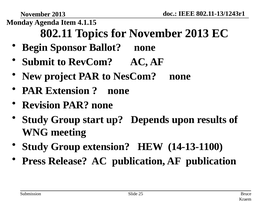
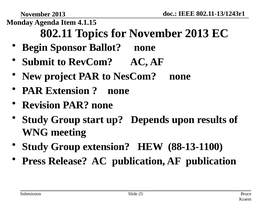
14-13-1100: 14-13-1100 -> 88-13-1100 (195, 146)
